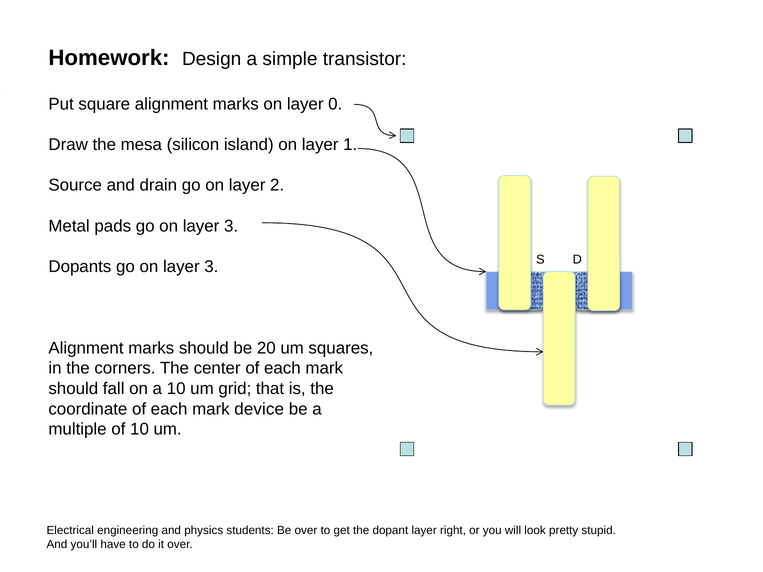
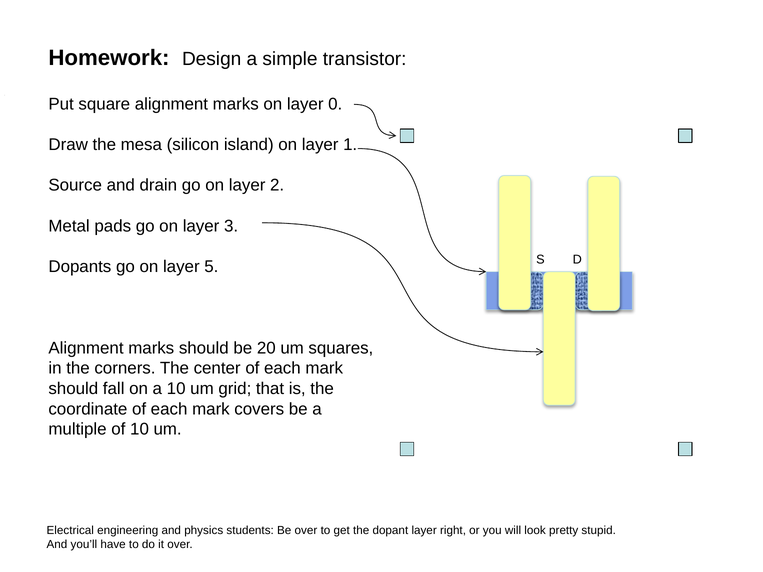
3: 3 -> 5 (211, 267)
device: device -> covers (259, 409)
